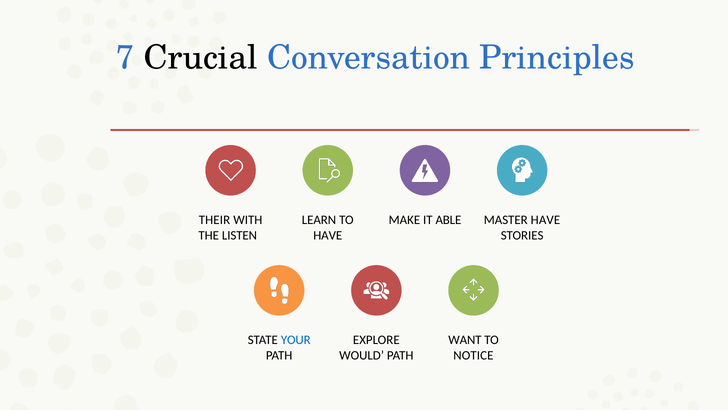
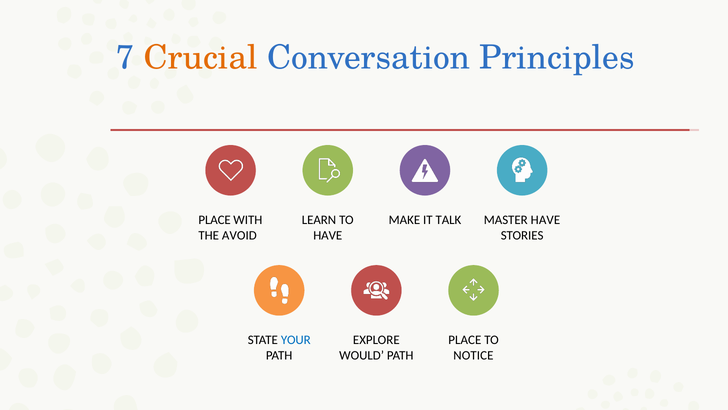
Crucial colour: black -> orange (201, 57)
THEIR: THEIR -> PLACE (215, 220)
ABLE: ABLE -> TALK (448, 220)
LISTEN: LISTEN -> AVOID (239, 235)
WANT: WANT -> PLACE (465, 340)
